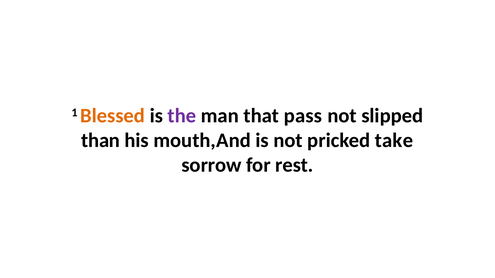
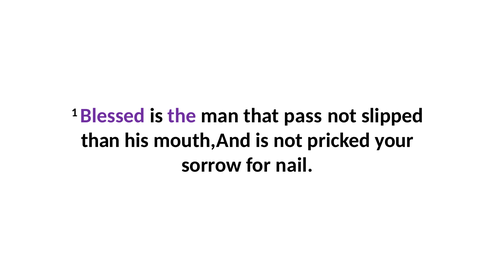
Blessed colour: orange -> purple (113, 116)
take: take -> your (394, 141)
rest: rest -> nail (294, 165)
